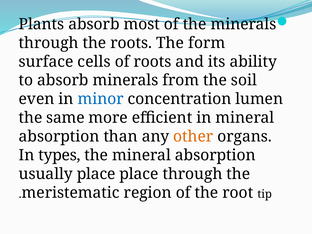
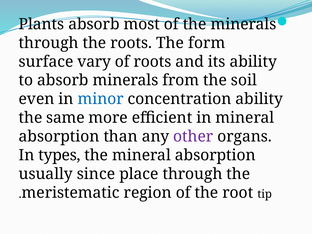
cells: cells -> vary (94, 62)
concentration lumen: lumen -> ability (259, 99)
other colour: orange -> purple (193, 136)
usually place: place -> since (96, 174)
